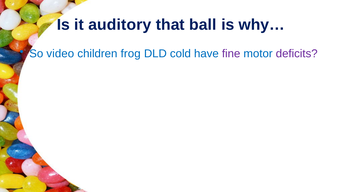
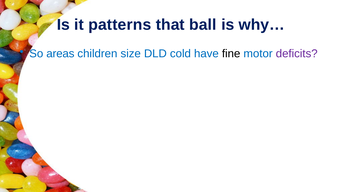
auditory: auditory -> patterns (120, 25)
video: video -> areas (60, 54)
frog: frog -> size (131, 54)
fine colour: purple -> black (231, 54)
